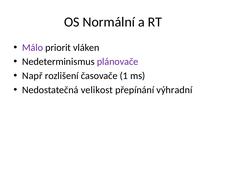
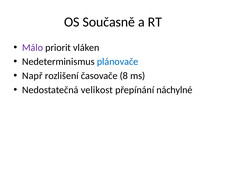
Normální: Normální -> Současně (109, 22)
plánovače colour: purple -> blue (118, 61)
1: 1 -> 8 (124, 76)
výhradní: výhradní -> náchylné (174, 90)
